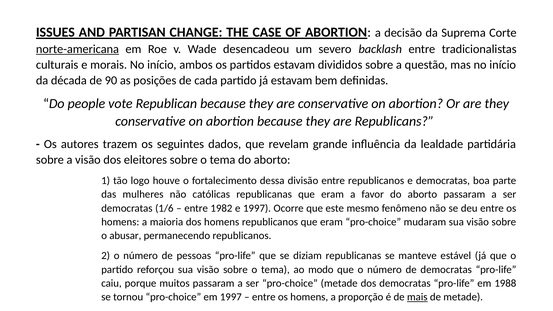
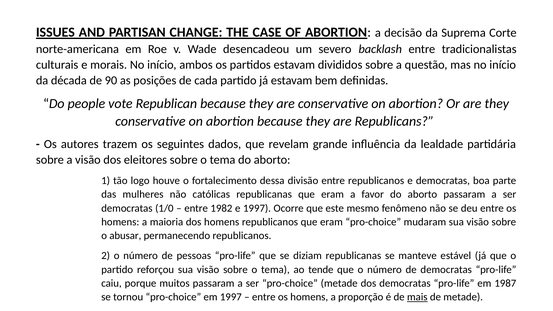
norte-americana underline: present -> none (77, 49)
1/6: 1/6 -> 1/0 (164, 208)
modo: modo -> tende (321, 270)
1988: 1988 -> 1987 (505, 283)
